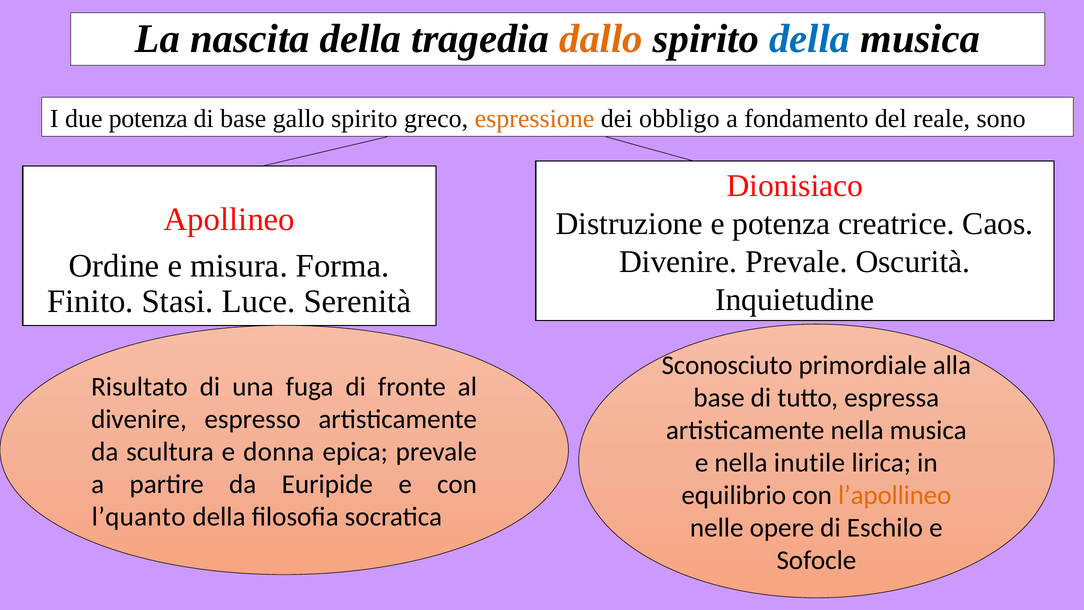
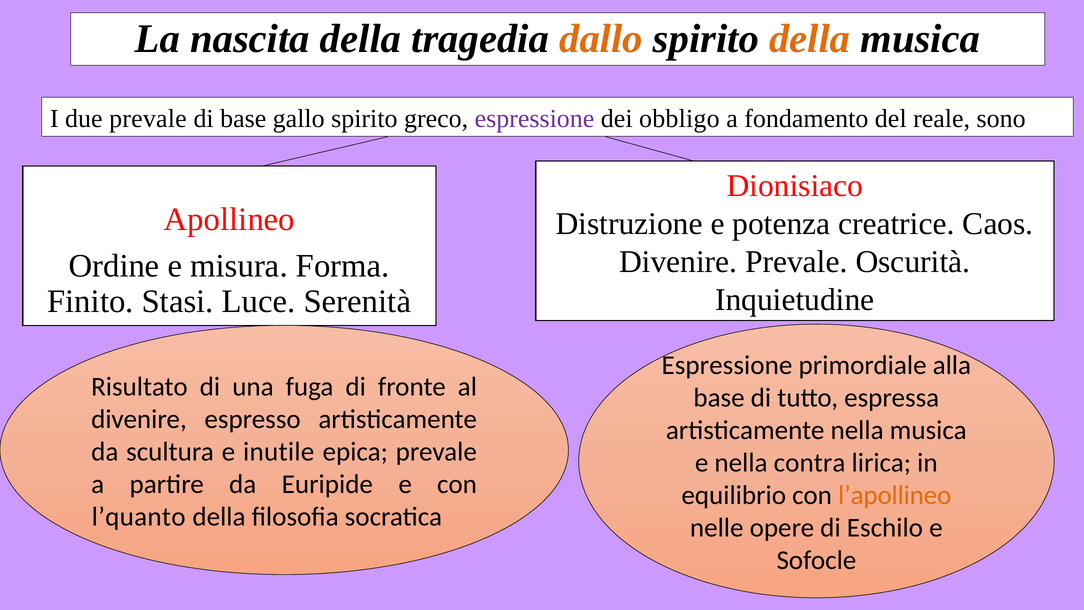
della colour: blue -> orange (810, 39)
due potenza: potenza -> prevale (148, 118)
espressione colour: orange -> purple (534, 118)
Sconosciuto: Sconosciuto -> Espressione (727, 365)
donna: donna -> inutile (279, 452)
inutile: inutile -> contra (810, 463)
